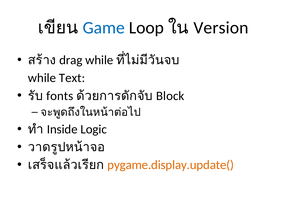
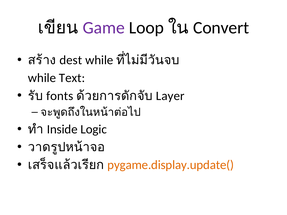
Game colour: blue -> purple (104, 28)
Version: Version -> Convert (221, 28)
drag: drag -> dest (71, 60)
Block: Block -> Layer (170, 96)
